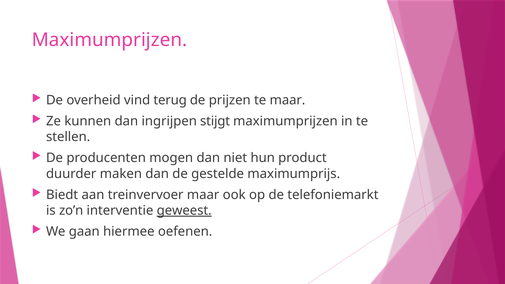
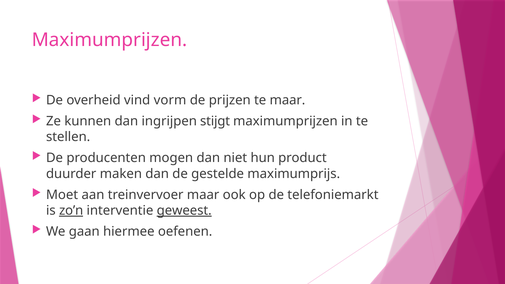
terug: terug -> vorm (170, 100)
Biedt: Biedt -> Moet (62, 195)
zo’n underline: none -> present (71, 211)
